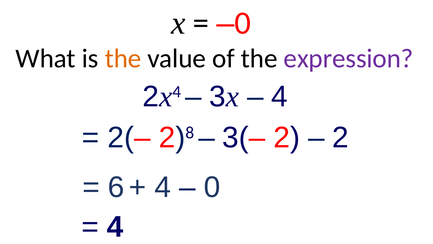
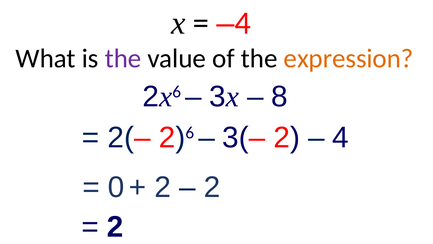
0: 0 -> 4 (243, 23)
the colour: orange -> purple (123, 58)
expression colour: purple -> orange (349, 58)
4: 4 -> 6 (177, 92)
4: 4 -> 8 (279, 97)
2 8: 8 -> 6 (190, 133)
2: 2 -> 4 (340, 138)
6: 6 -> 0 (116, 187)
4: 4 -> 2 (163, 187)
0: 0 -> 2 (212, 187)
4: 4 -> 2 (115, 226)
